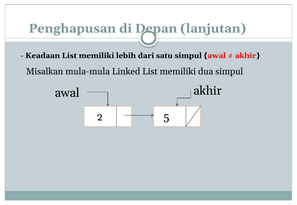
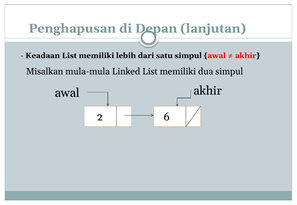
5: 5 -> 6 (167, 117)
